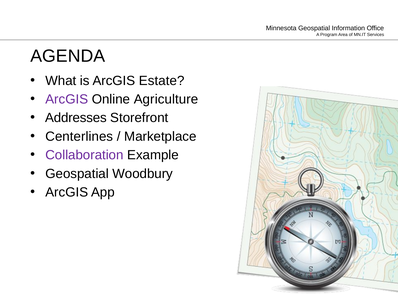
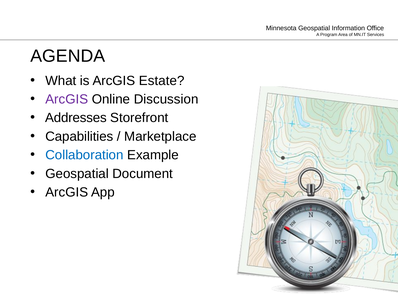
Agriculture: Agriculture -> Discussion (166, 99)
Centerlines: Centerlines -> Capabilities (79, 136)
Collaboration colour: purple -> blue (84, 155)
Woodbury: Woodbury -> Document (143, 173)
